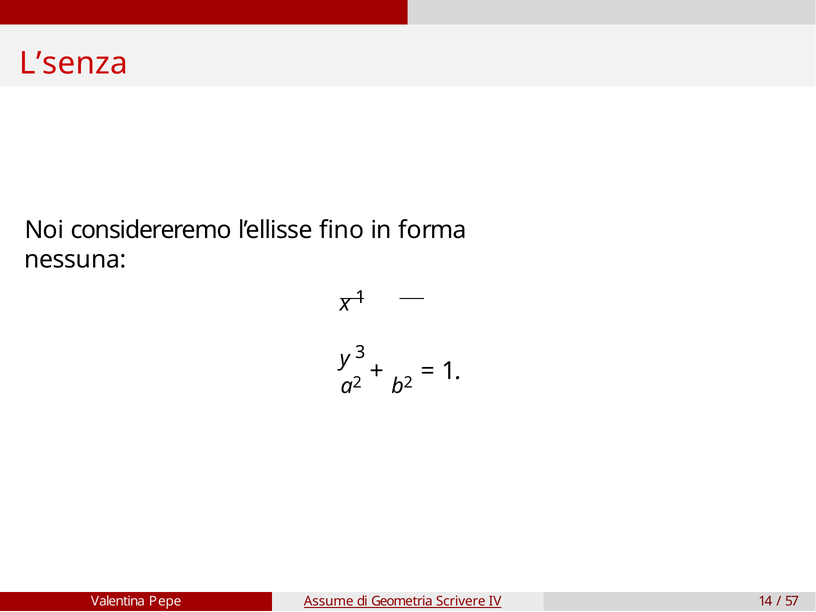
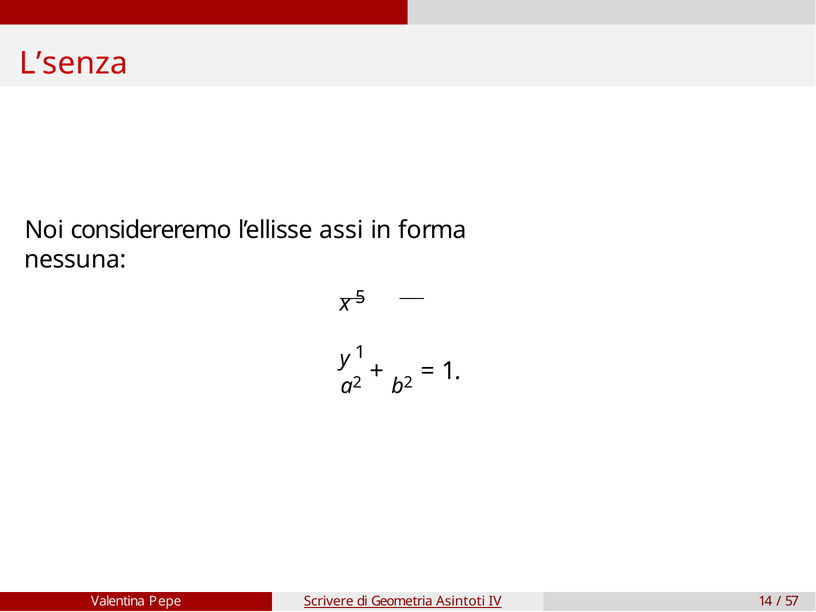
fino: fino -> assi (341, 230)
x 1: 1 -> 5 (361, 298)
y 3: 3 -> 1 (360, 353)
Assume: Assume -> Scrivere (329, 602)
Scrivere: Scrivere -> Asintoti (461, 602)
